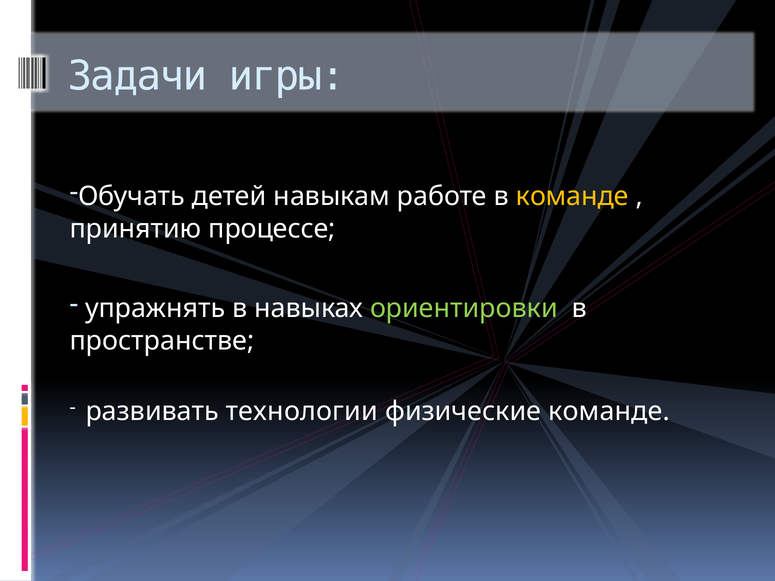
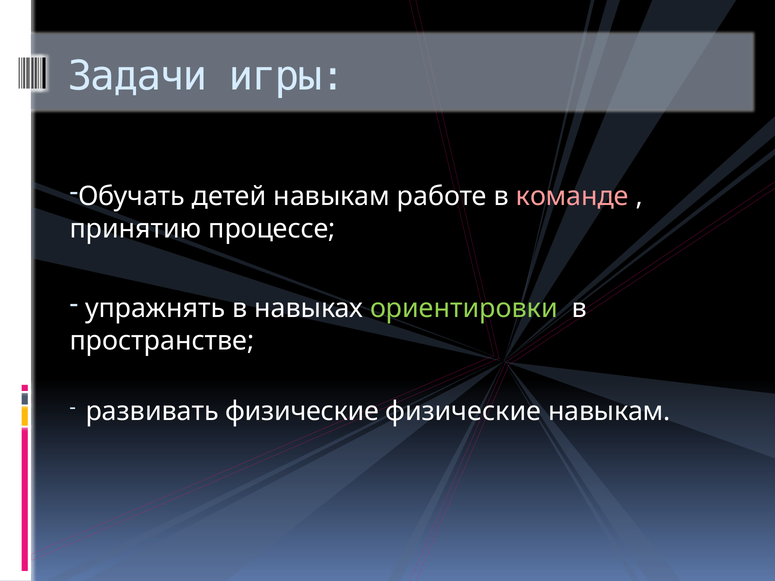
команде colour: yellow -> pink (572, 197)
развивать технологии: технологии -> физические (302, 411)
физические команде: команде -> навыкам (609, 411)
